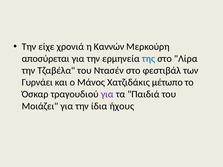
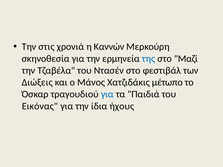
είχε: είχε -> στις (46, 47)
αποσύρεται: αποσύρεται -> σκηνοθεσία (46, 59)
Λίρα: Λίρα -> Μαζί (186, 59)
Γυρνάει: Γυρνάει -> Διώξεις (37, 82)
για colour: purple -> blue (107, 94)
Μοιάζει: Μοιάζει -> Εικόνας (40, 106)
